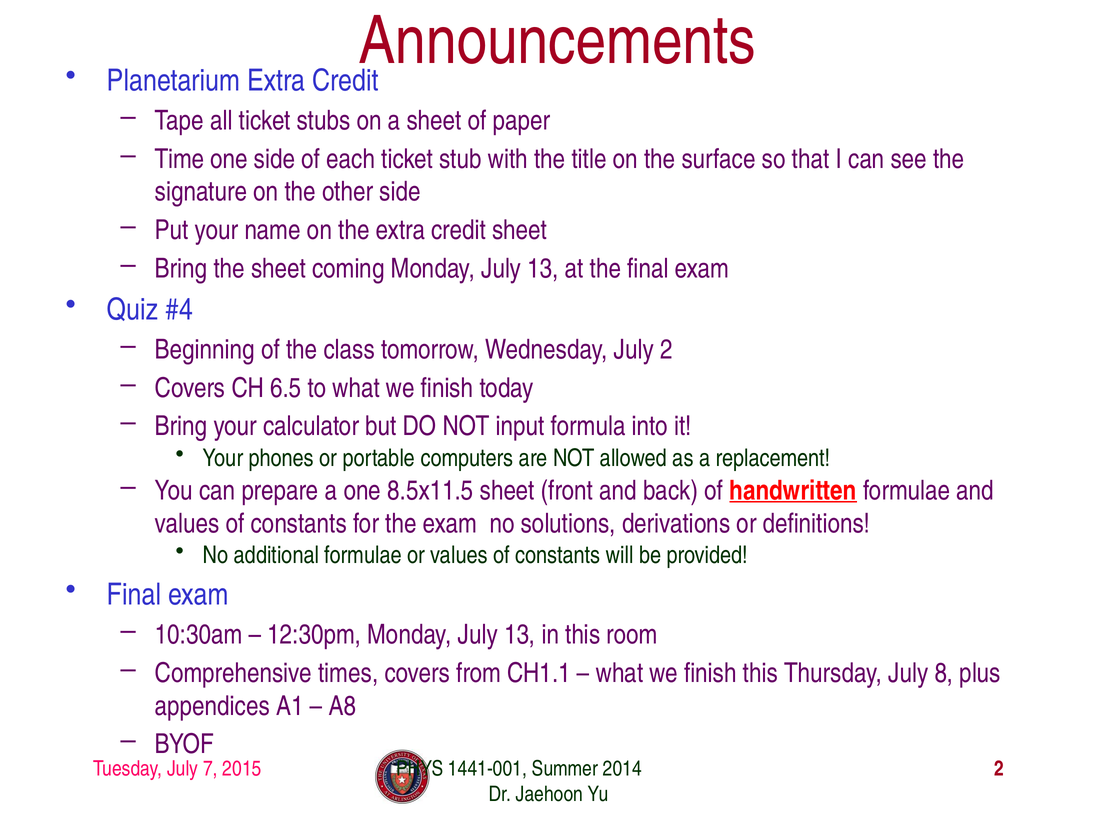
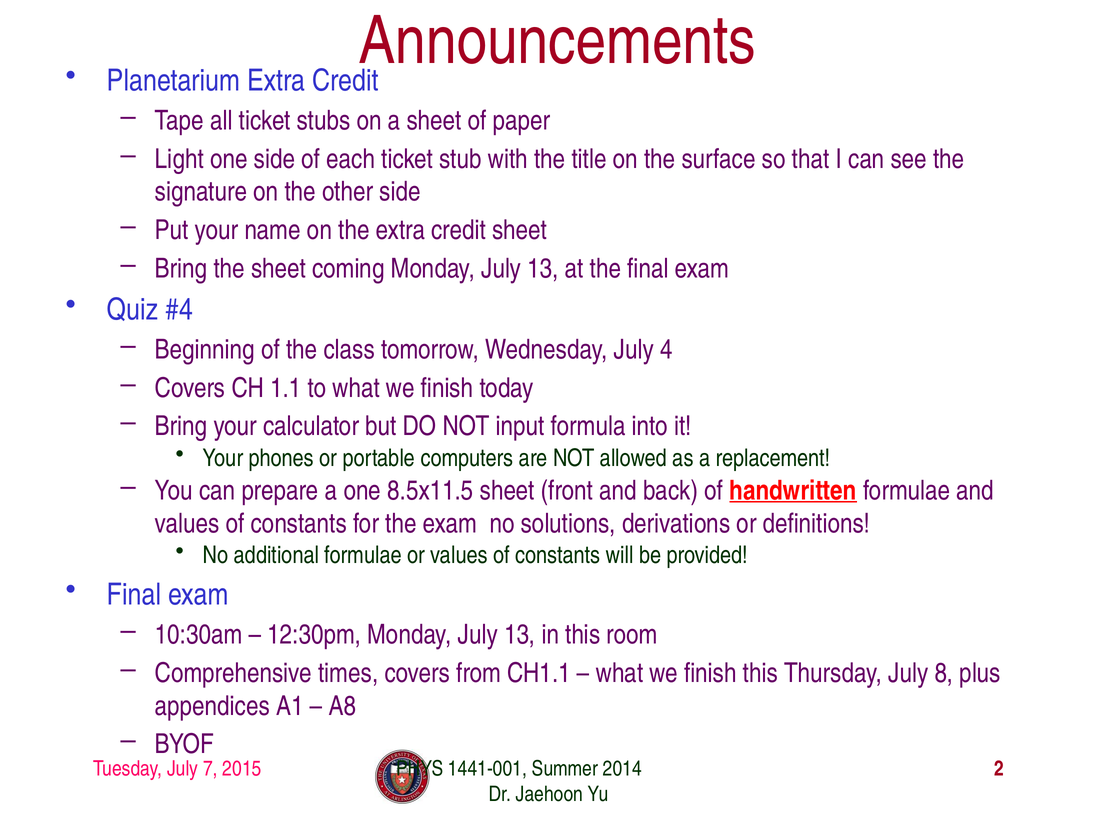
Time: Time -> Light (179, 159)
July 2: 2 -> 4 (666, 350)
6.5: 6.5 -> 1.1 (286, 388)
